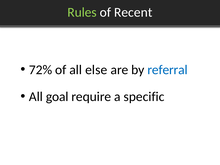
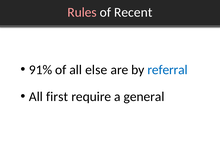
Rules colour: light green -> pink (82, 12)
72%: 72% -> 91% (41, 70)
goal: goal -> first (57, 97)
specific: specific -> general (144, 97)
